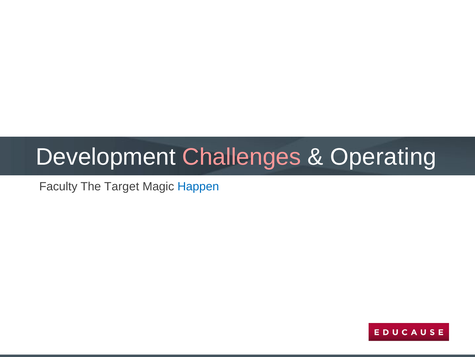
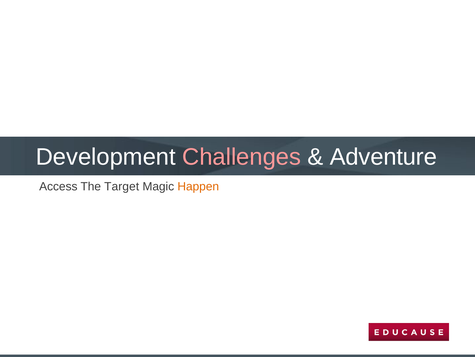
Operating: Operating -> Adventure (383, 157)
Faculty: Faculty -> Access (58, 186)
Happen colour: blue -> orange (198, 186)
